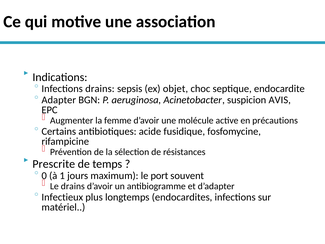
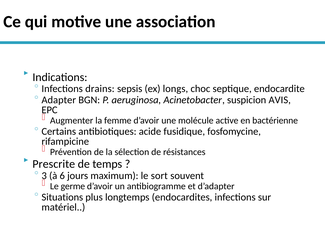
objet: objet -> longs (175, 89)
précautions: précautions -> bactérienne (275, 120)
0: 0 -> 3 (44, 175)
1: 1 -> 6 (62, 175)
port: port -> sort (159, 175)
Le drains: drains -> germe (73, 186)
Infectieux: Infectieux -> Situations (62, 197)
